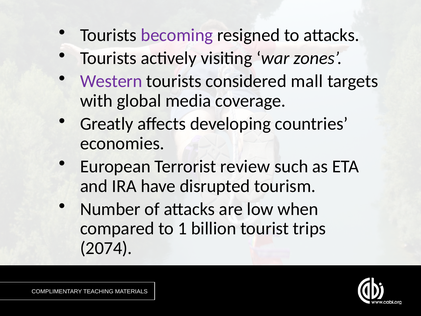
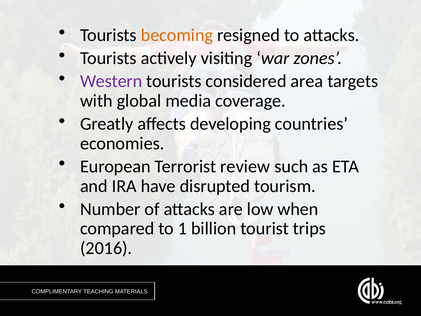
becoming colour: purple -> orange (177, 35)
mall: mall -> area (307, 81)
2074: 2074 -> 2016 (106, 248)
